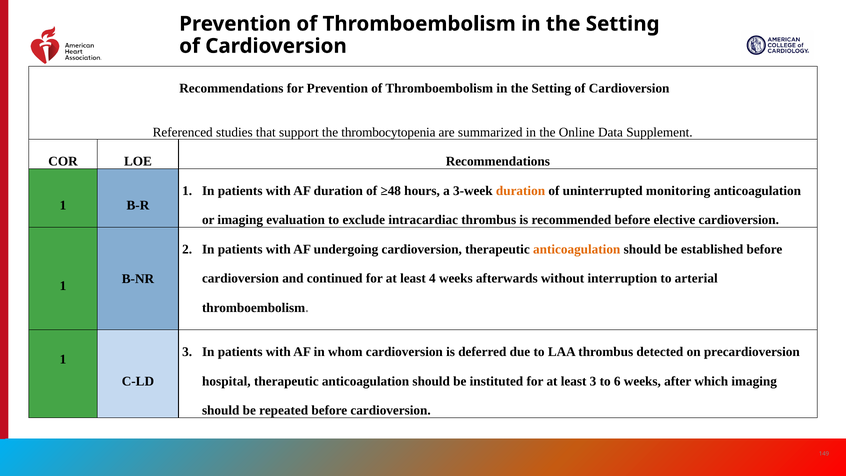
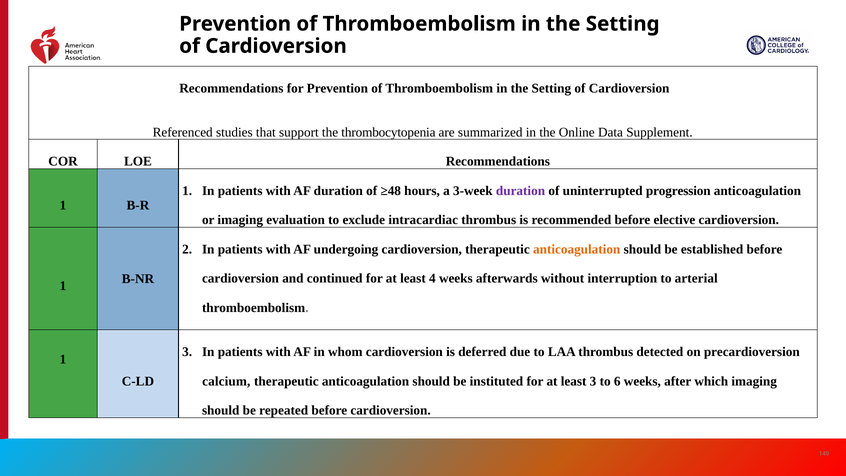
duration colour: orange -> purple (521, 191)
monitoring: monitoring -> progression (678, 191)
hospital: hospital -> calcium (226, 381)
